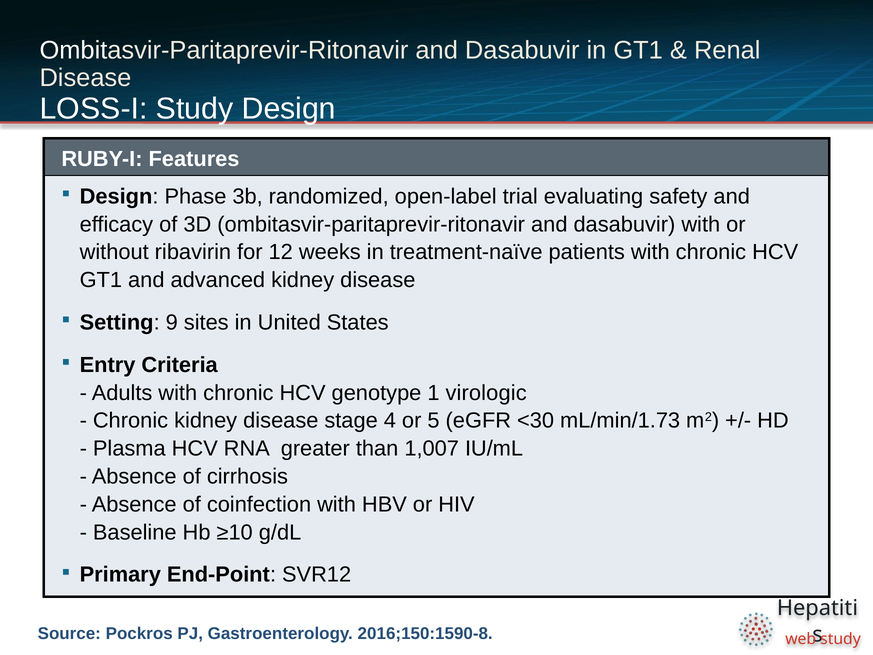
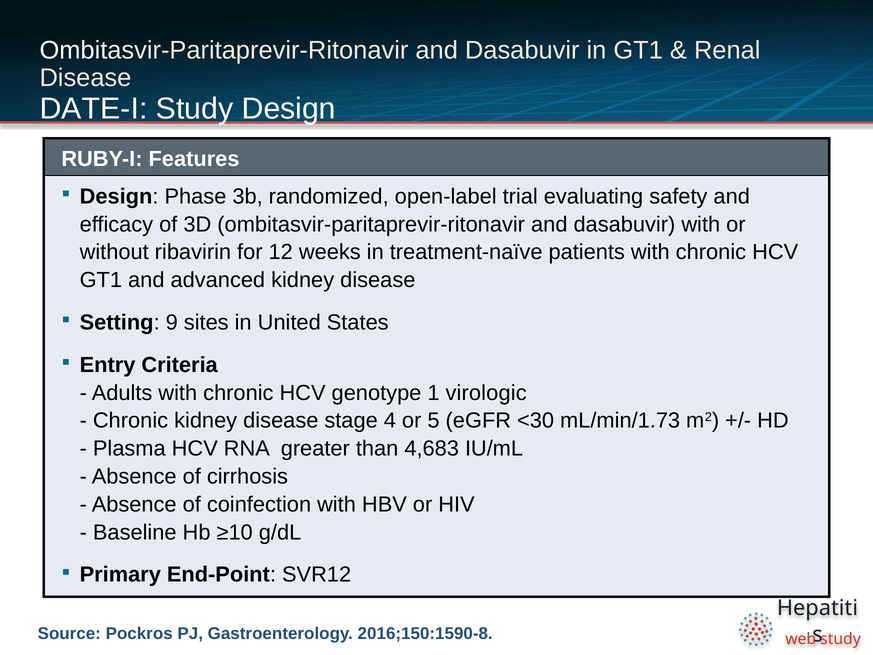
LOSS-I: LOSS-I -> DATE-I (94, 109)
1,007: 1,007 -> 4,683 (432, 448)
